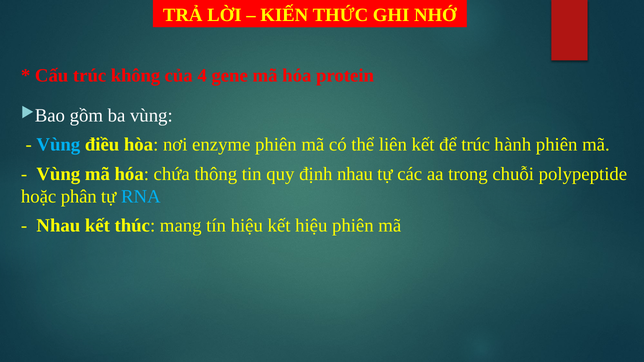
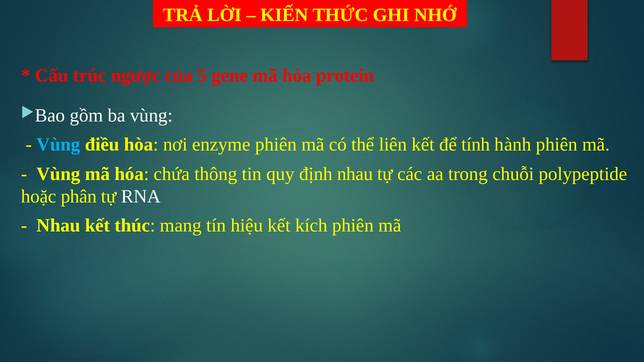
không: không -> ngược (136, 76)
4: 4 -> 5 (202, 76)
để trúc: trúc -> tính (476, 145)
RNA colour: light blue -> white (141, 197)
kết hiệu: hiệu -> kích (311, 226)
